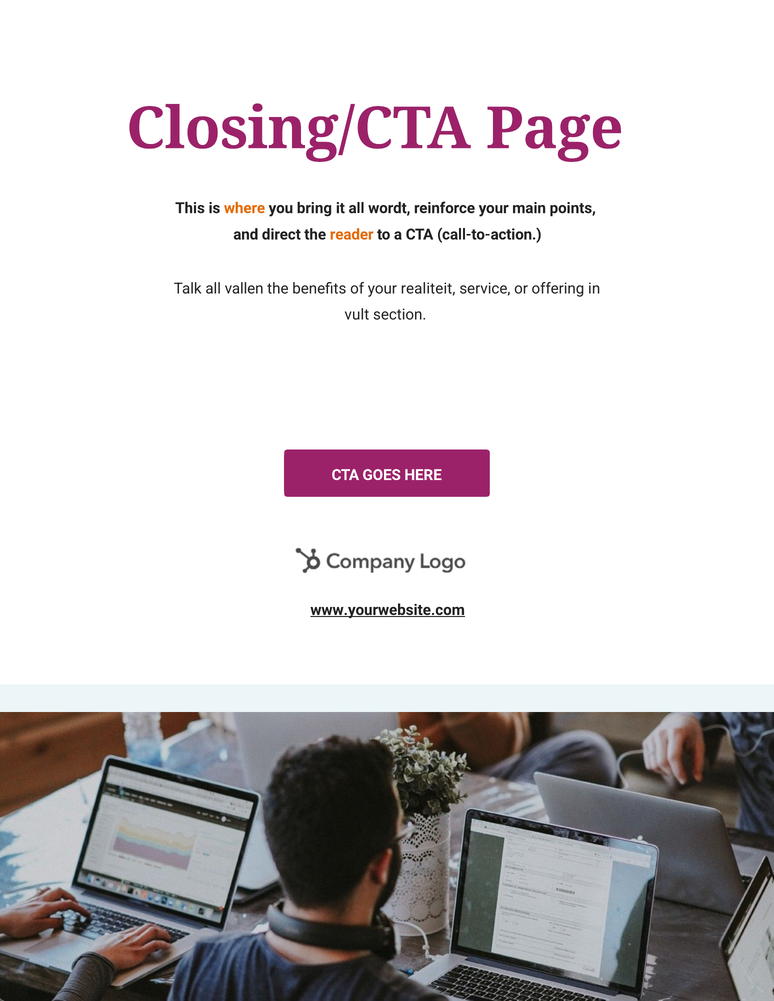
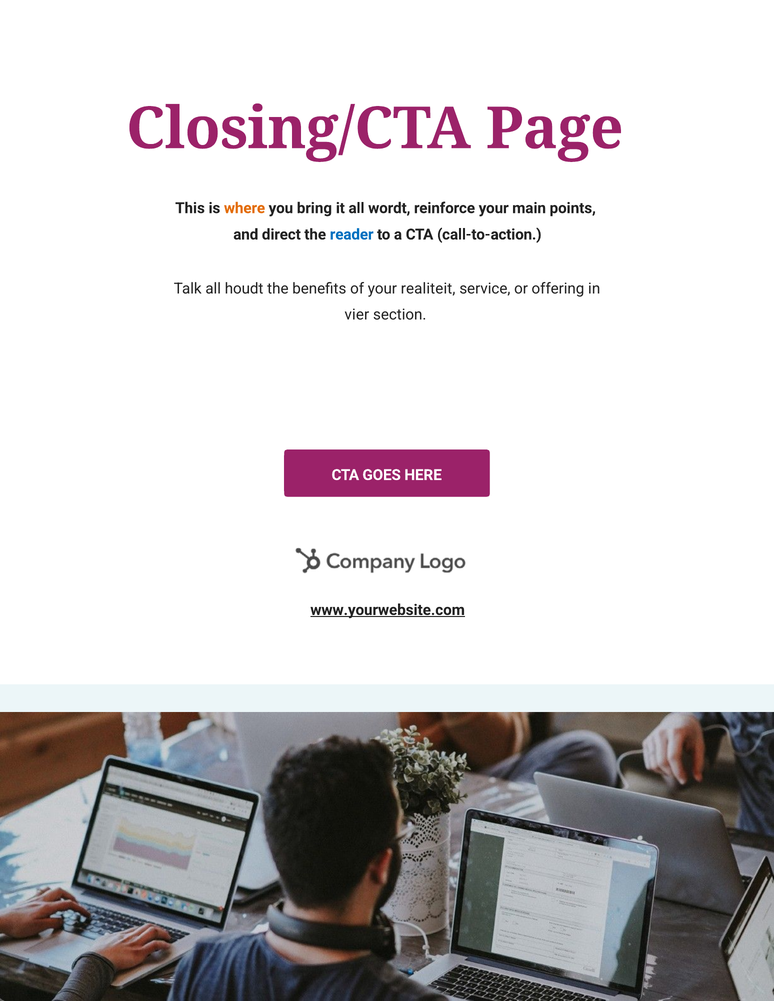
reader colour: orange -> blue (352, 235)
vallen: vallen -> houdt (244, 289)
vult: vult -> vier (357, 315)
